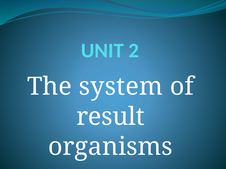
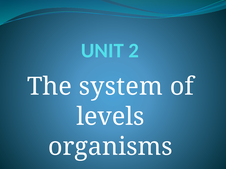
result: result -> levels (110, 117)
